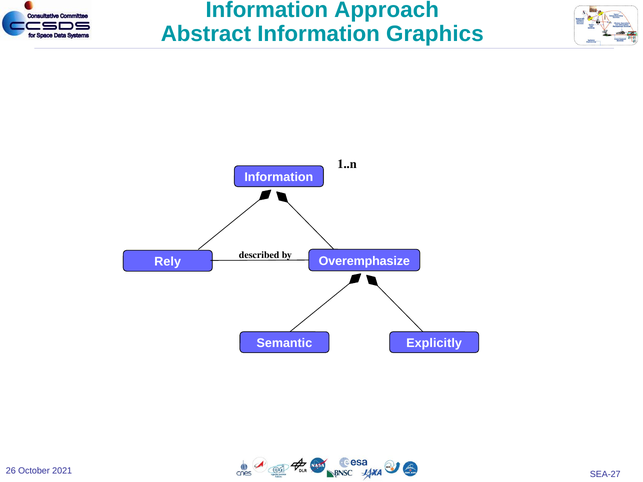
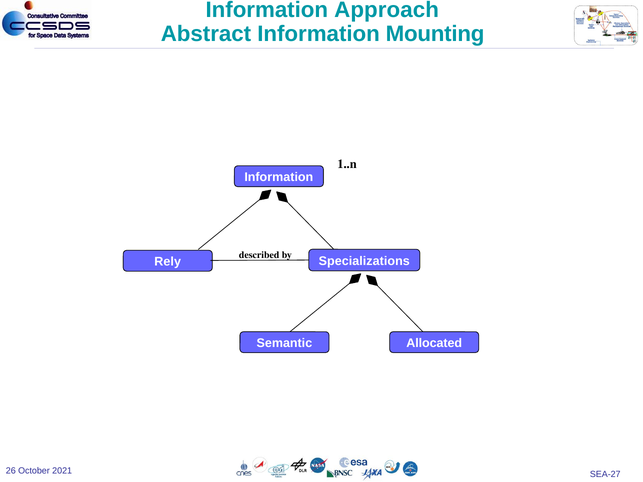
Graphics: Graphics -> Mounting (435, 34)
Overemphasize: Overemphasize -> Specializations (364, 261)
Explicitly: Explicitly -> Allocated (434, 343)
